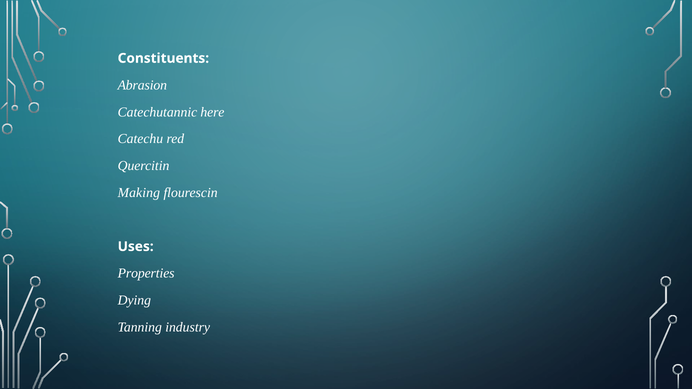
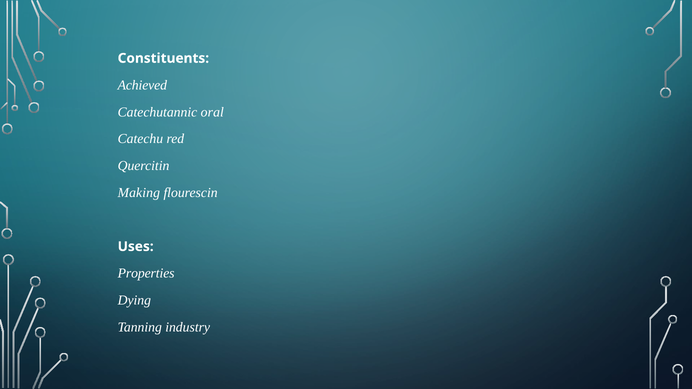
Abrasion: Abrasion -> Achieved (142, 85)
here: here -> oral (212, 112)
